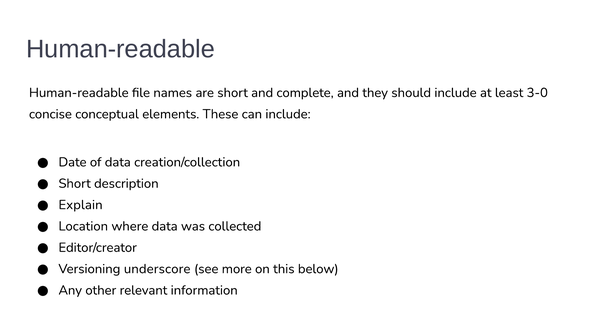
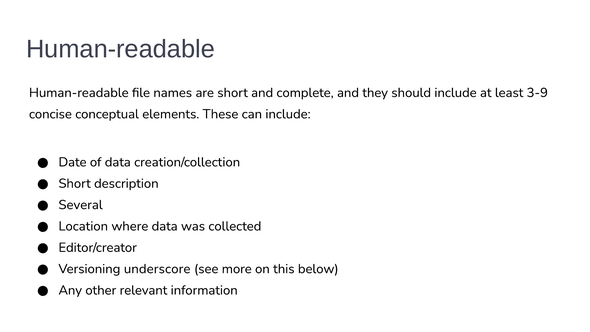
3-0: 3-0 -> 3-9 (537, 93)
Explain: Explain -> Several (81, 205)
